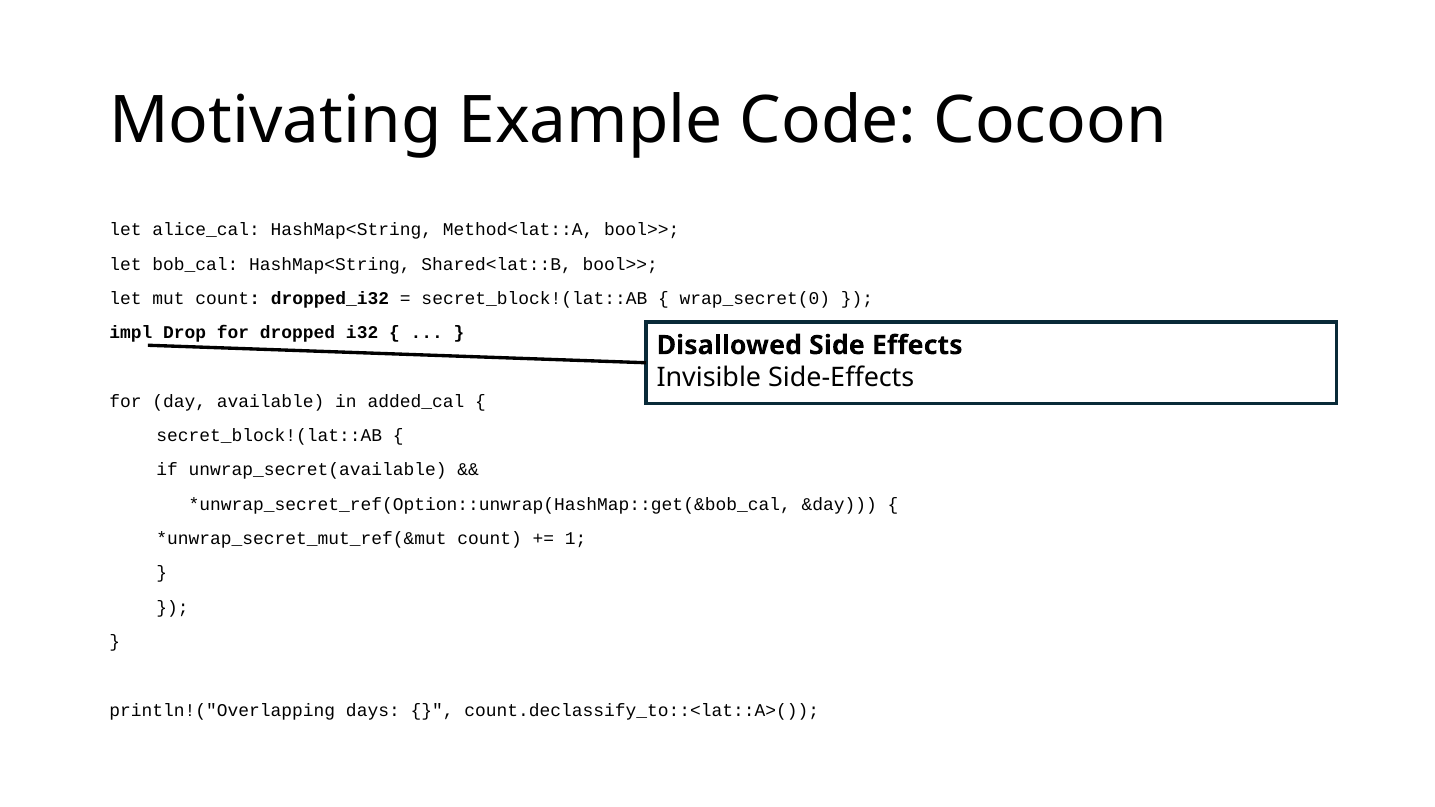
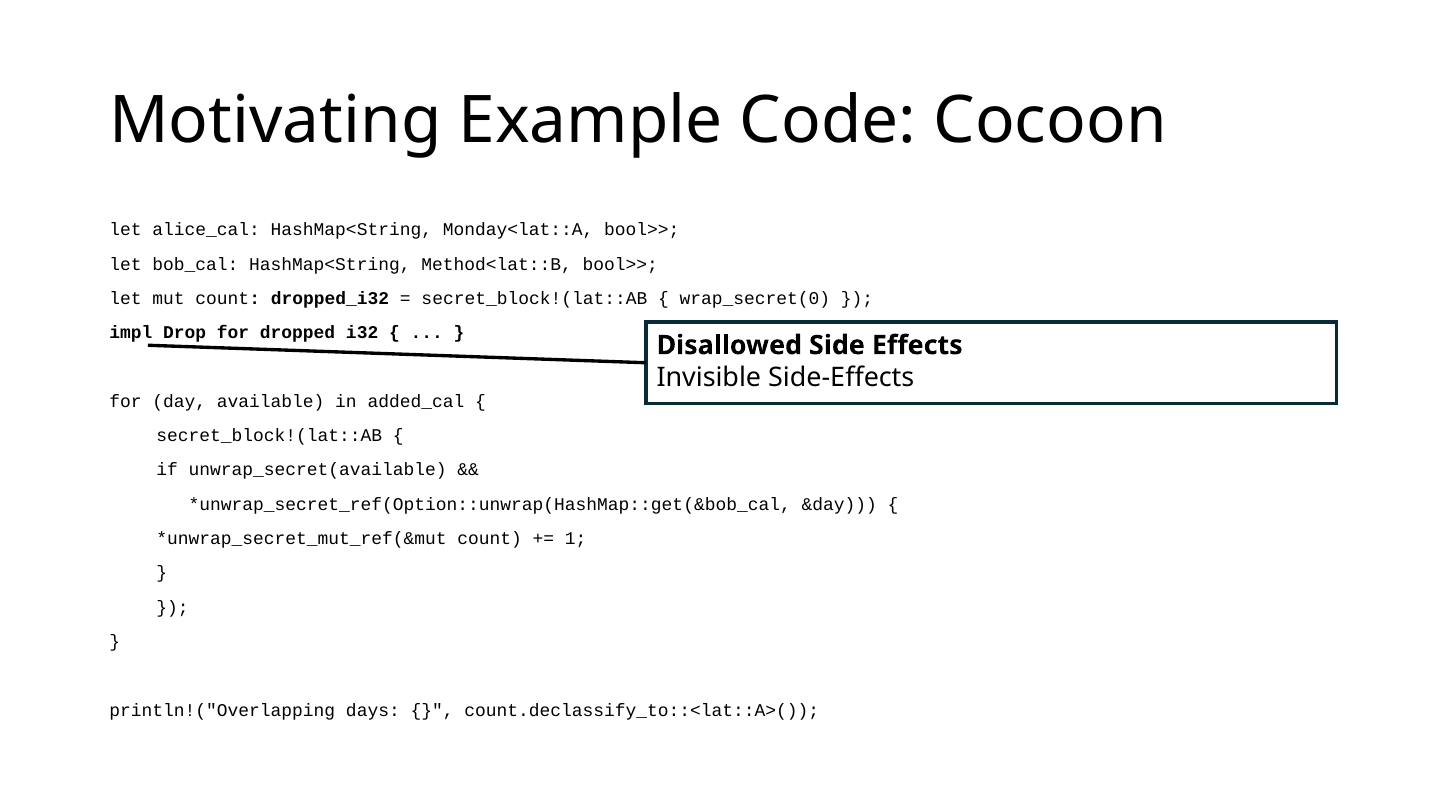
Method<lat::A: Method<lat::A -> Monday<lat::A (518, 230)
Shared<lat::B: Shared<lat::B -> Method<lat::B (497, 264)
